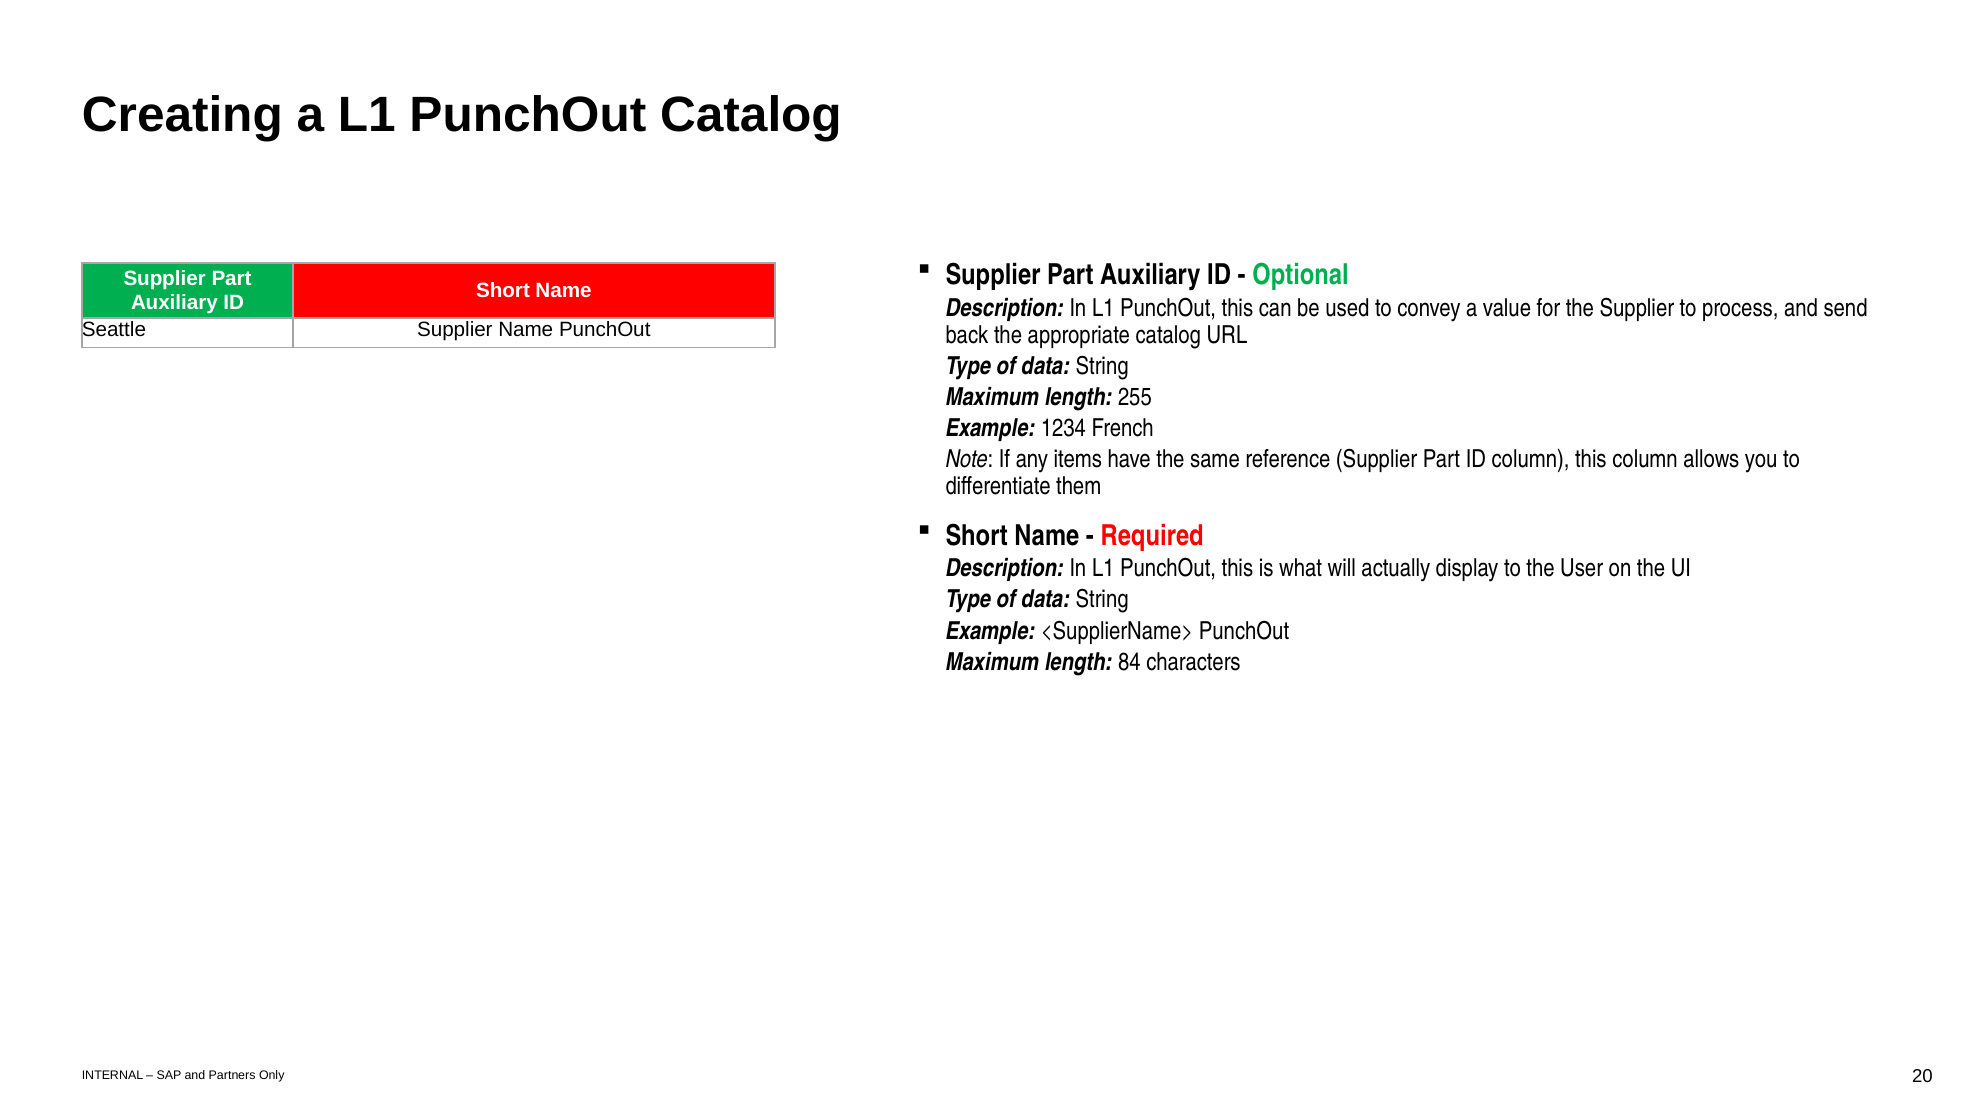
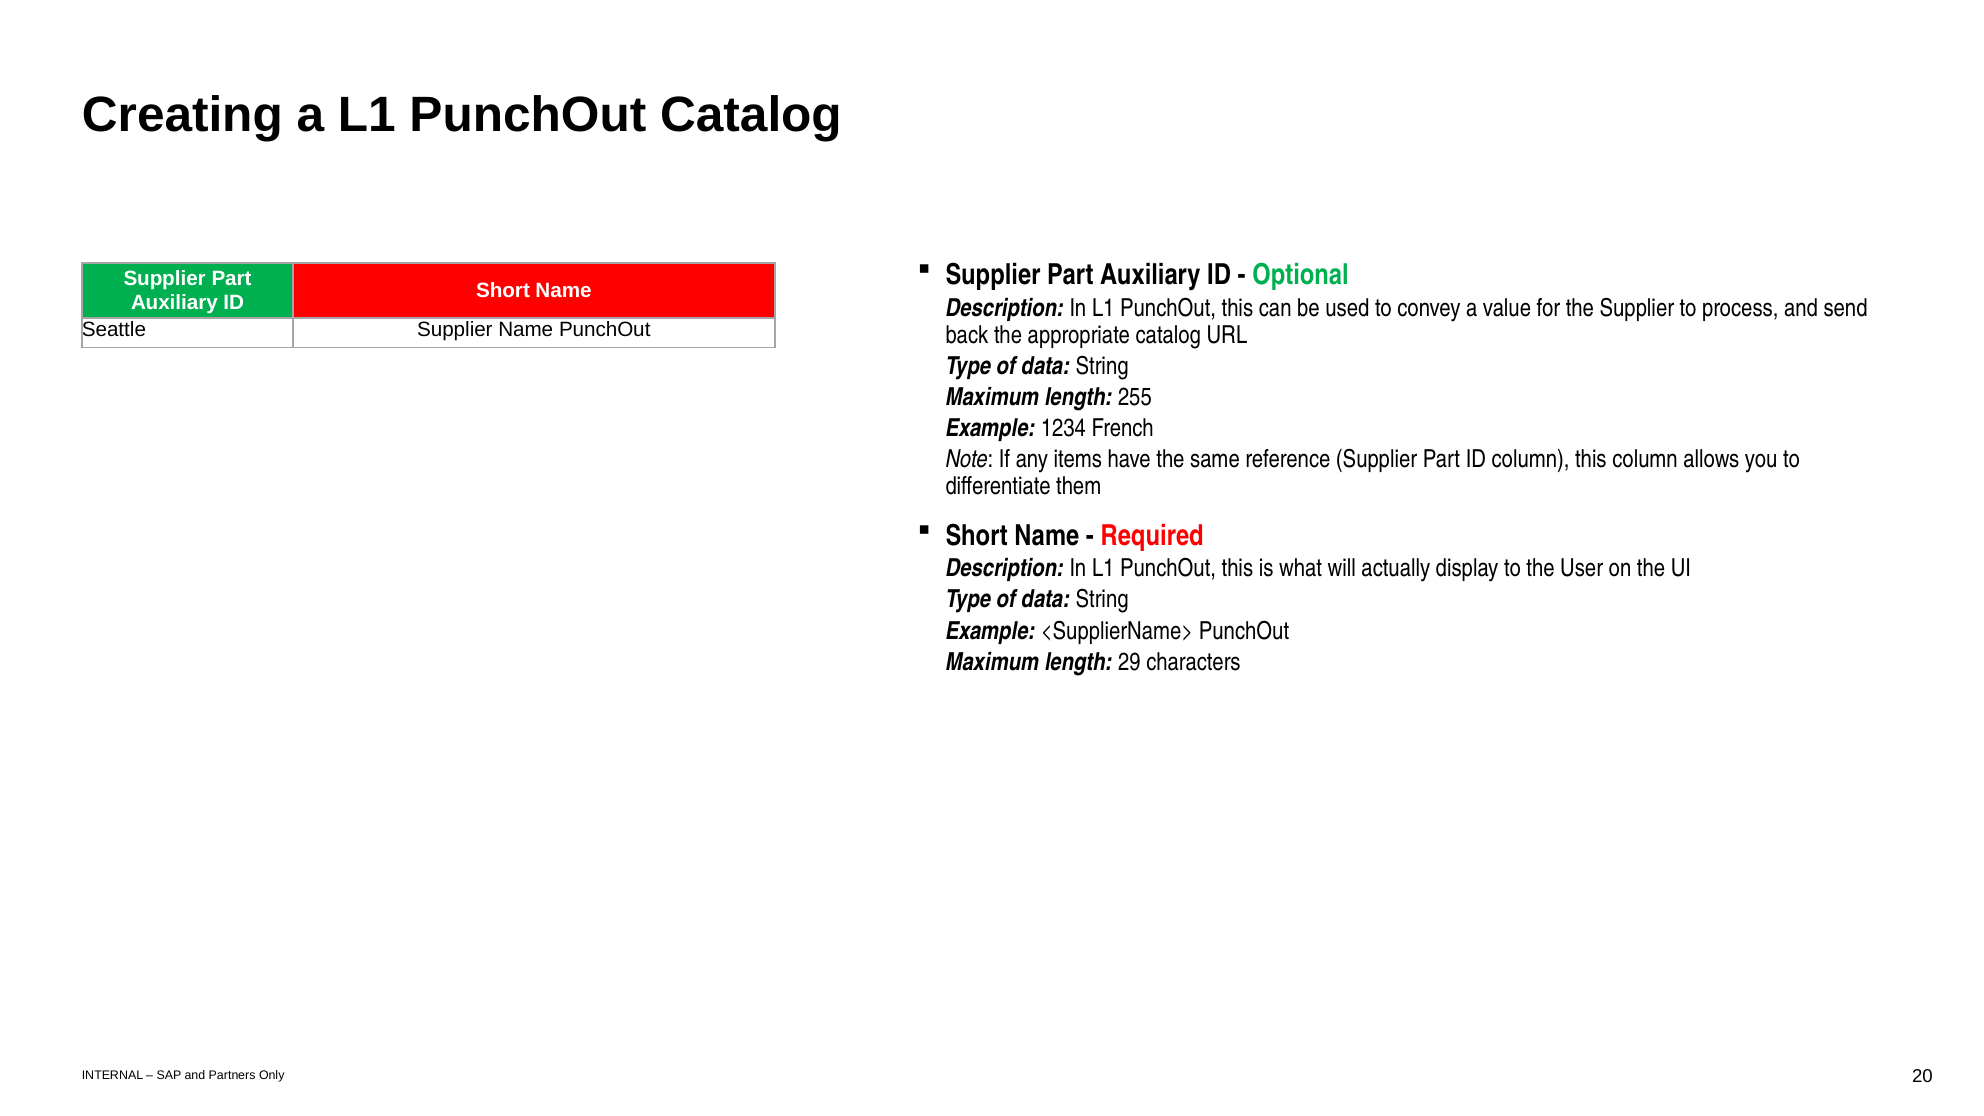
84: 84 -> 29 (1129, 662)
